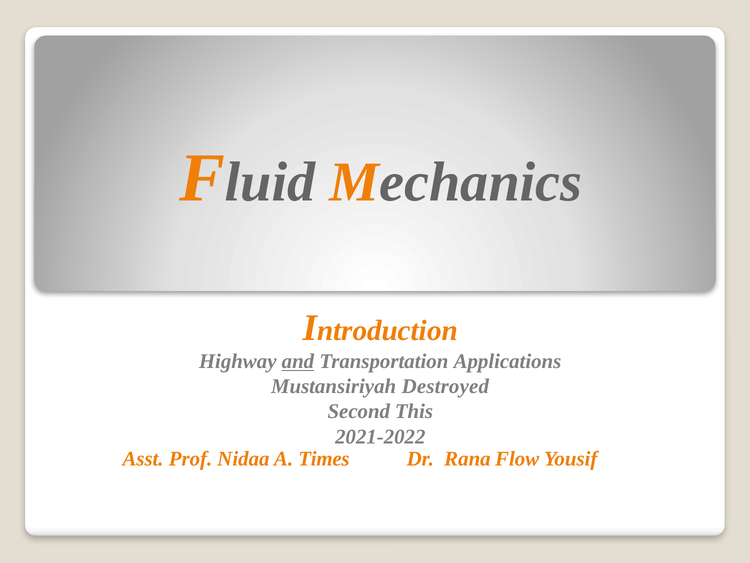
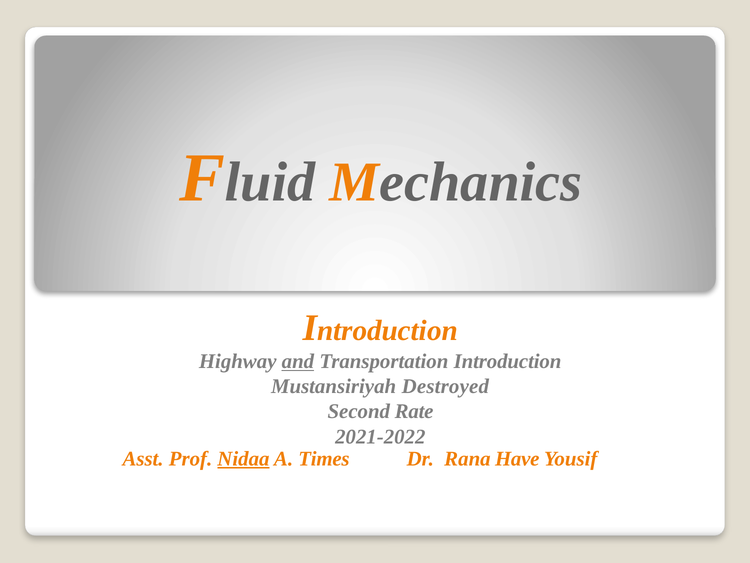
Applications: Applications -> Introduction (508, 361)
This: This -> Rate (414, 411)
Nidaa underline: none -> present (243, 458)
Flow: Flow -> Have (517, 458)
